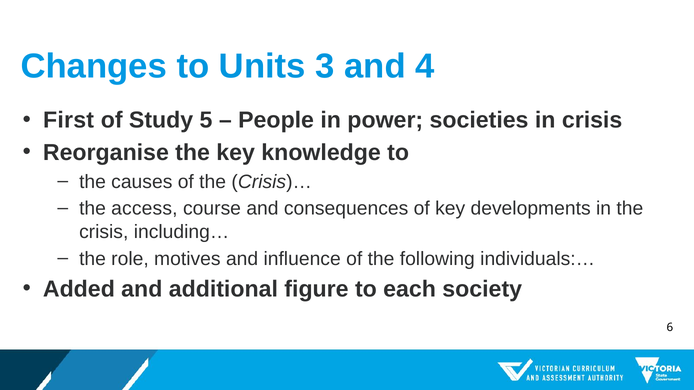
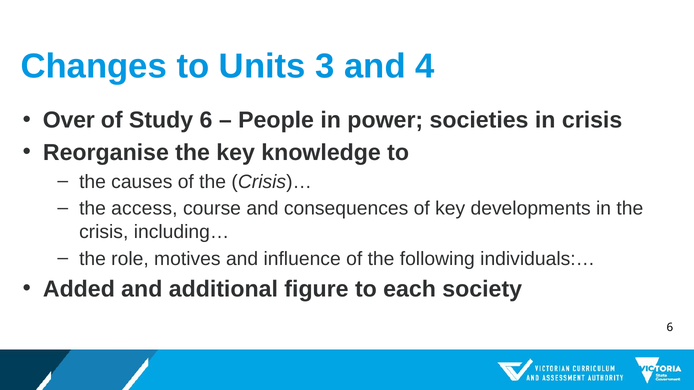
First: First -> Over (69, 120)
Study 5: 5 -> 6 (206, 120)
